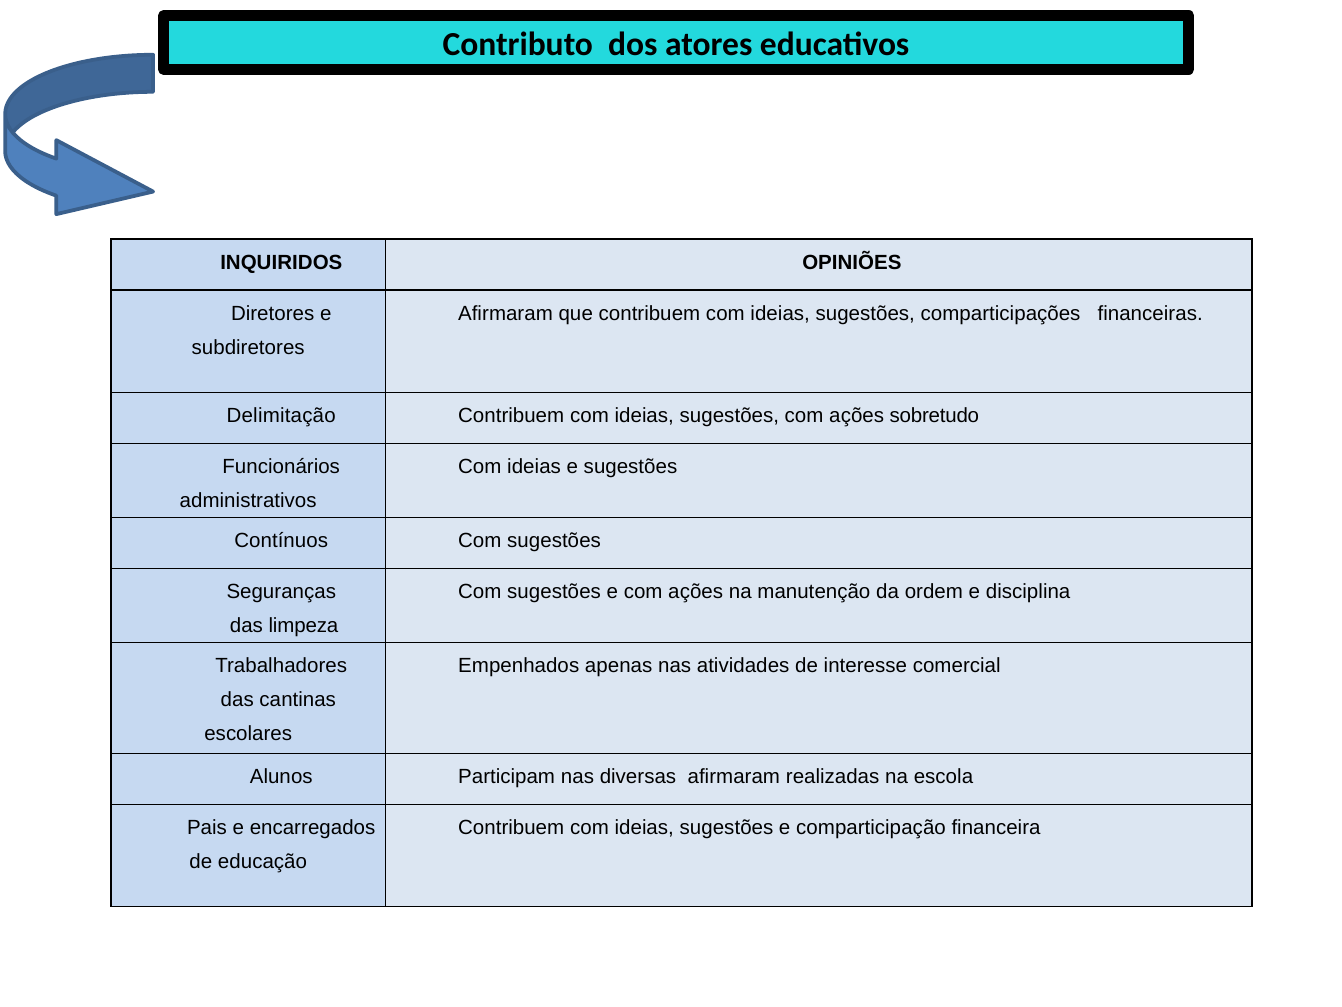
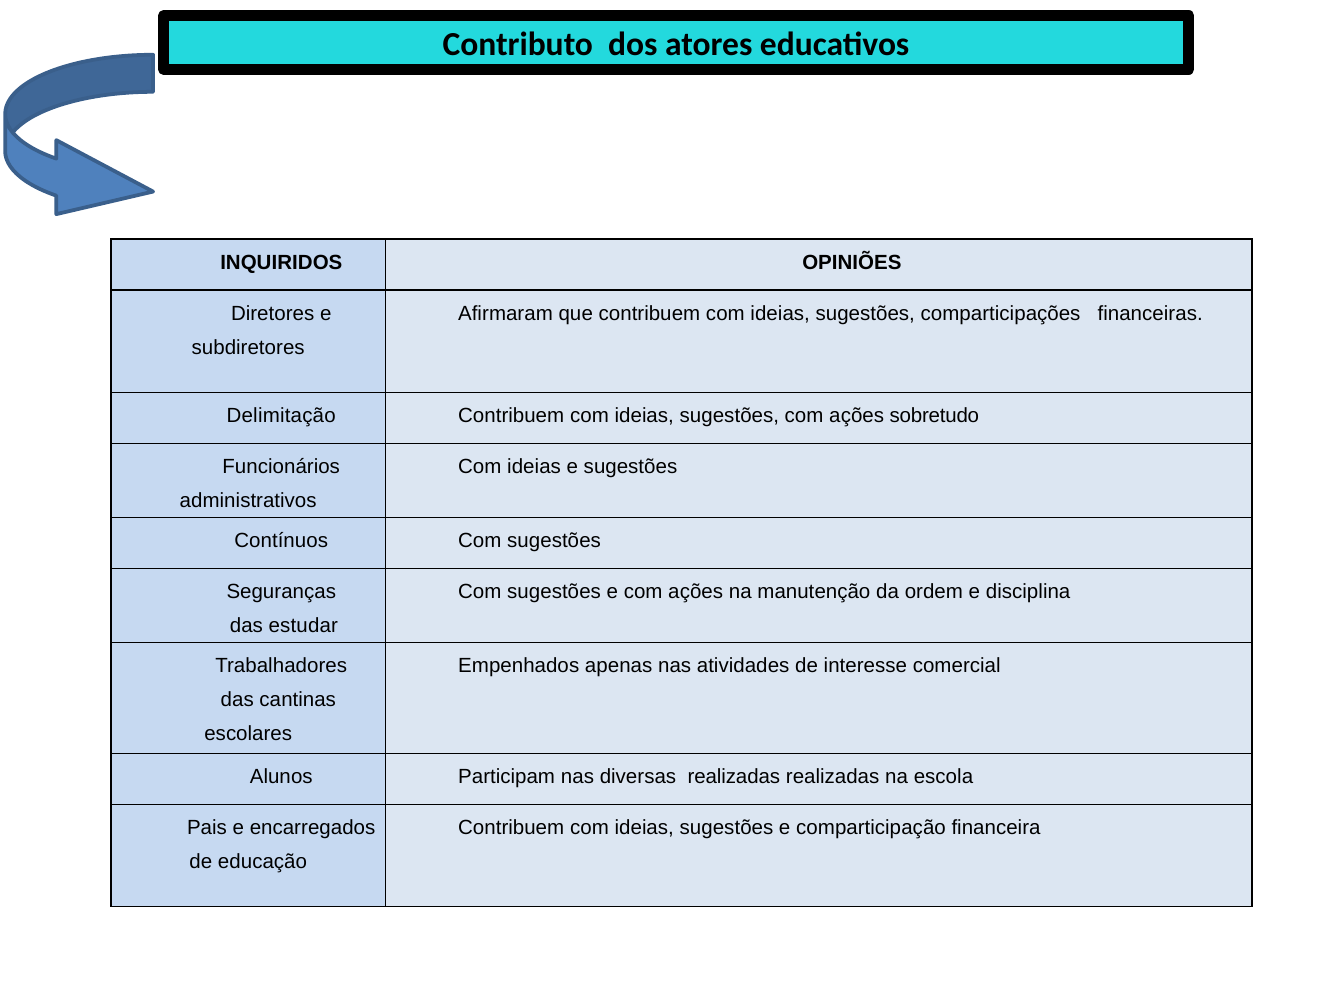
limpeza: limpeza -> estudar (303, 626)
diversas afirmaram: afirmaram -> realizadas (734, 776)
